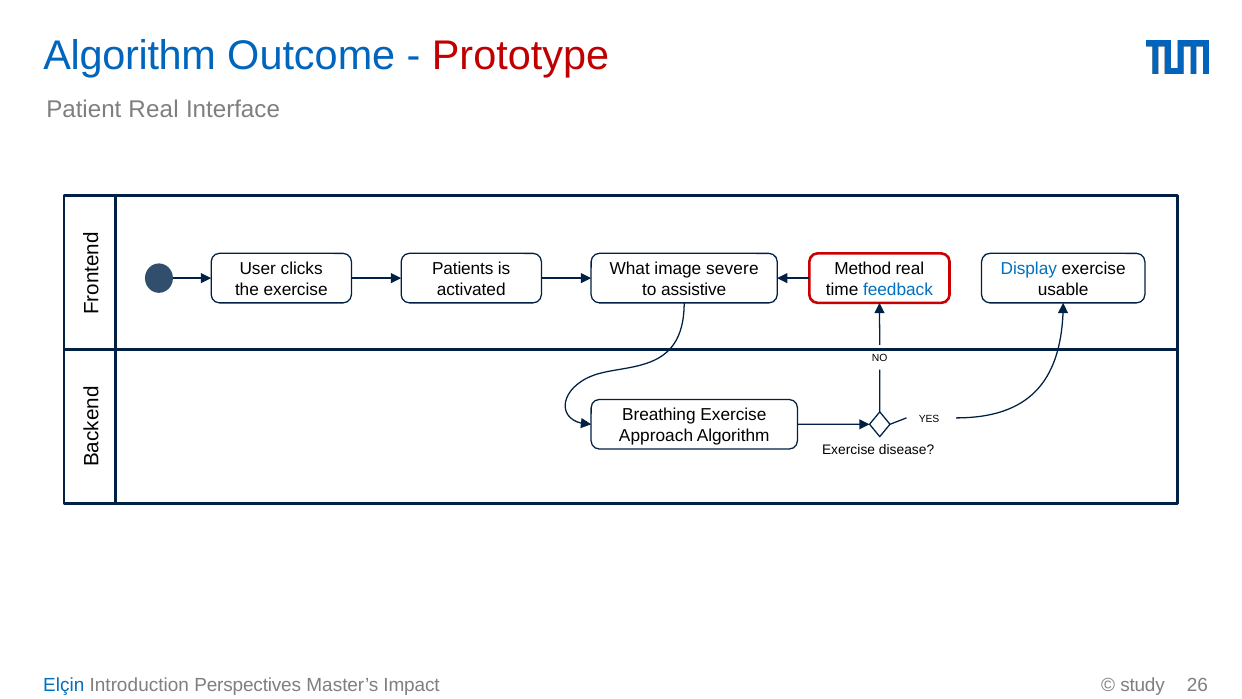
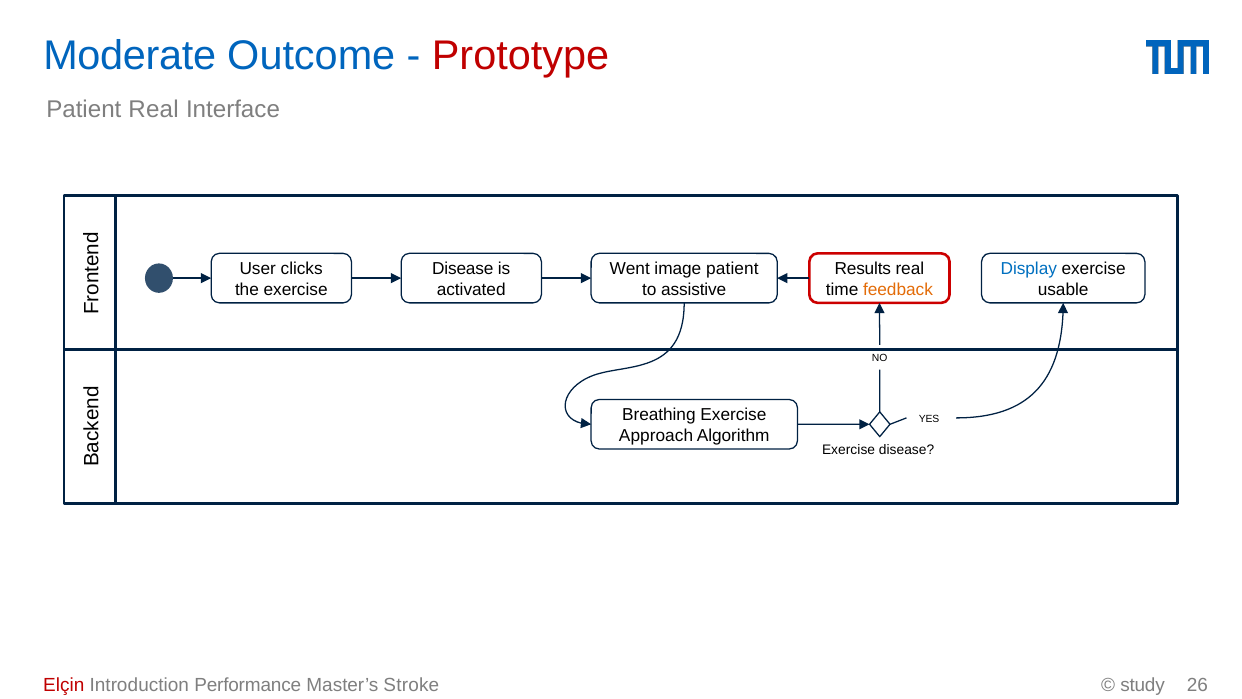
Algorithm: Algorithm -> Moderate (130, 56)
Patients: Patients -> Disease (463, 269)
What: What -> Went (630, 269)
image severe: severe -> patient (732, 269)
Method: Method -> Results (863, 269)
feedback colour: blue -> orange (898, 290)
Elçin colour: blue -> red (64, 685)
Perspectives: Perspectives -> Performance (248, 685)
Impact: Impact -> Stroke (411, 685)
